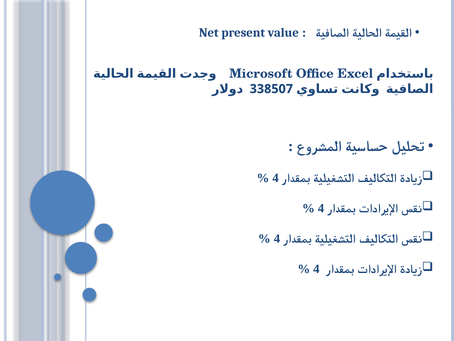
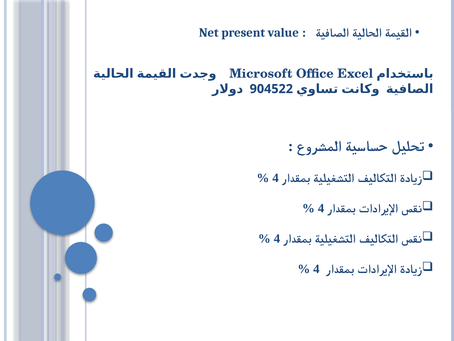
338507: 338507 -> 904522 (271, 89)
